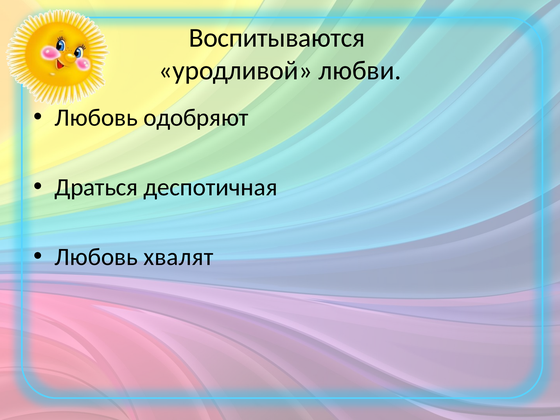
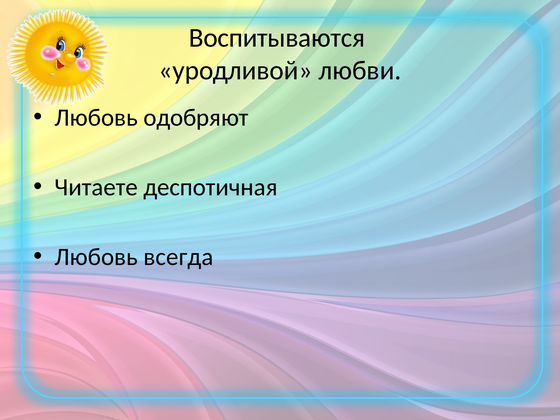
Драться: Драться -> Читаете (96, 187)
хвалят: хвалят -> всегда (178, 257)
